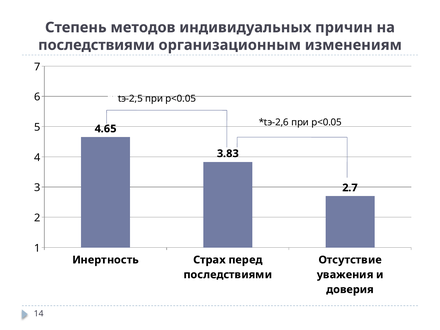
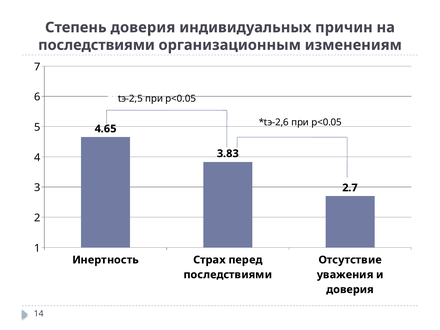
Степень методов: методов -> доверия (143, 27)
